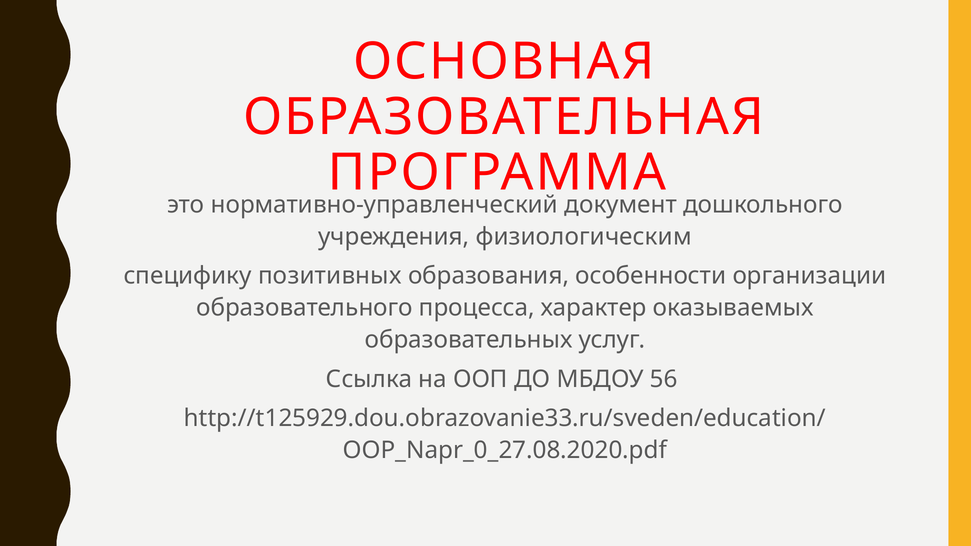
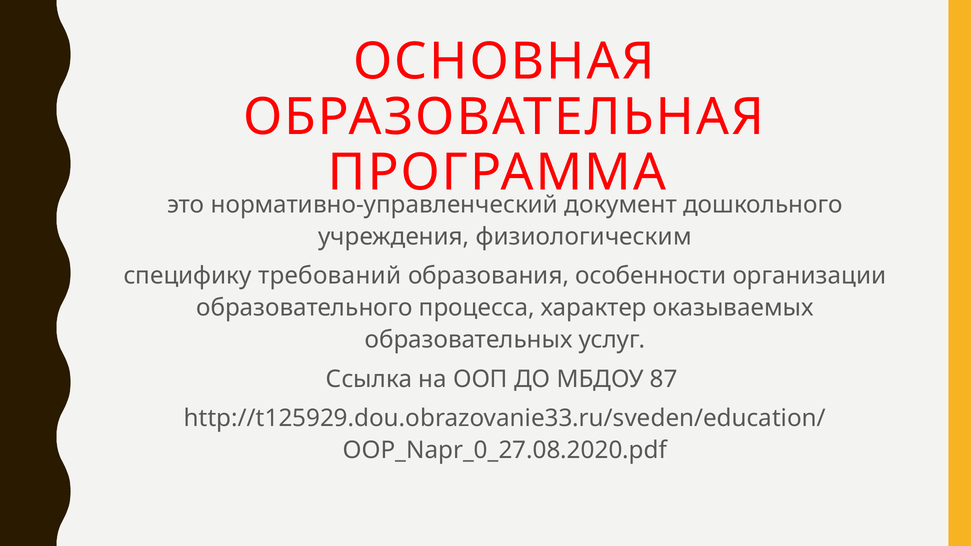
позитивных: позитивных -> требований (330, 276)
56: 56 -> 87 (664, 379)
